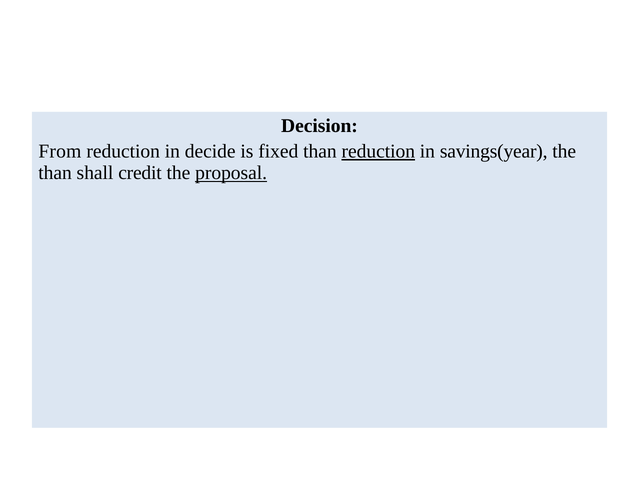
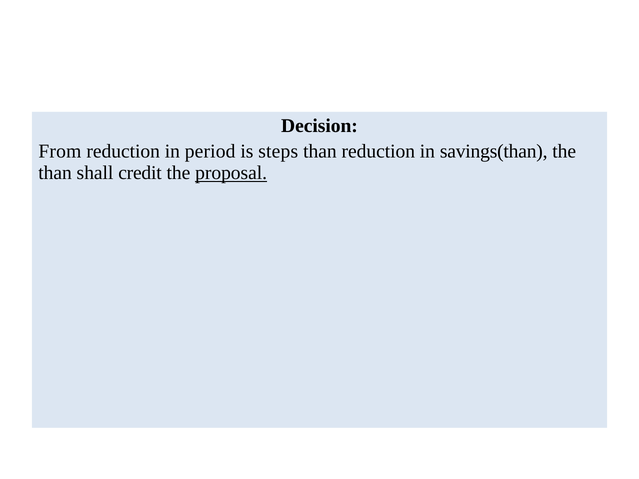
decide: decide -> period (210, 151)
fixed: fixed -> steps (278, 151)
reduction underline: present -> none (378, 151)
savings(year: savings(year -> savings(than (494, 151)
